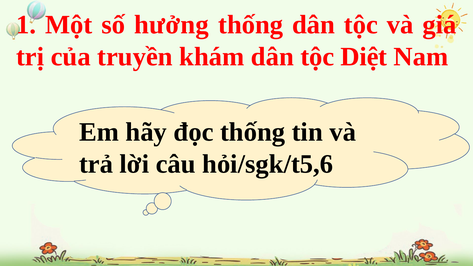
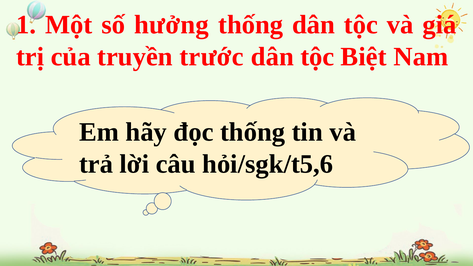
khám: khám -> trước (212, 57)
Diệt: Diệt -> Biệt (364, 57)
